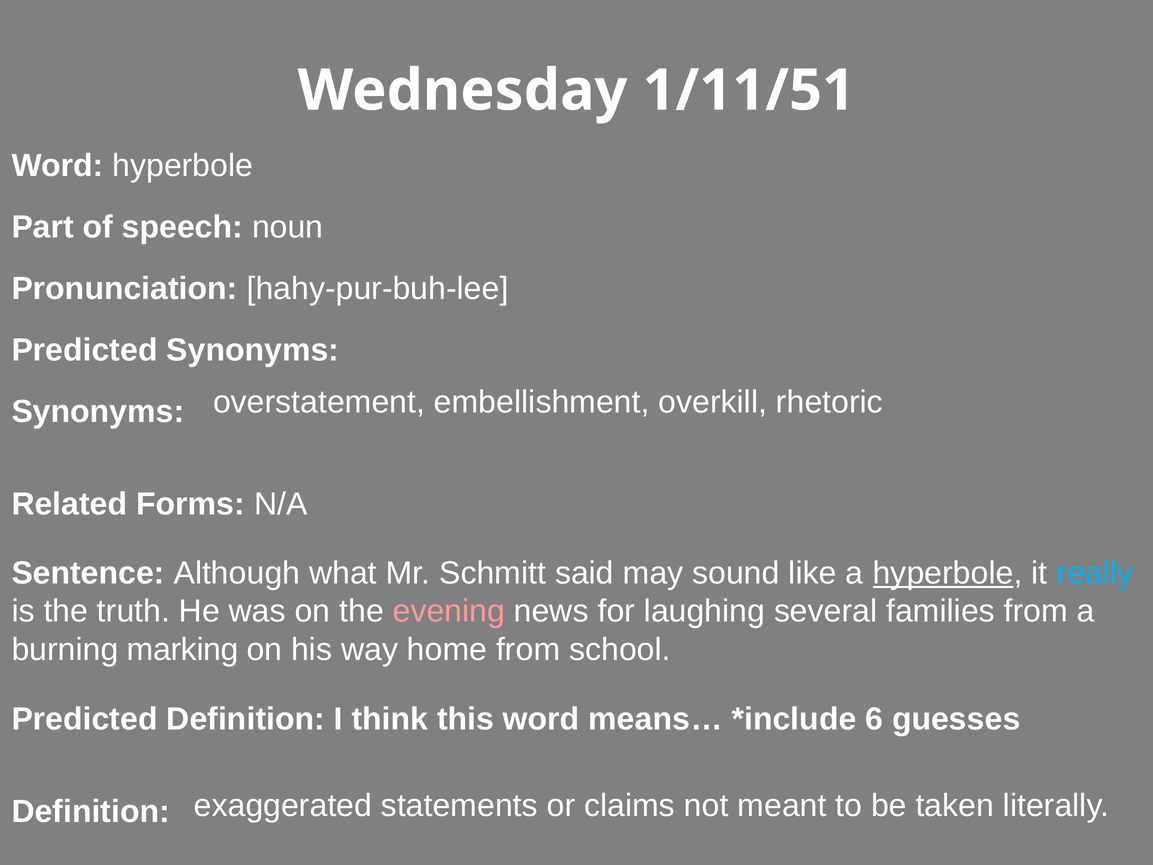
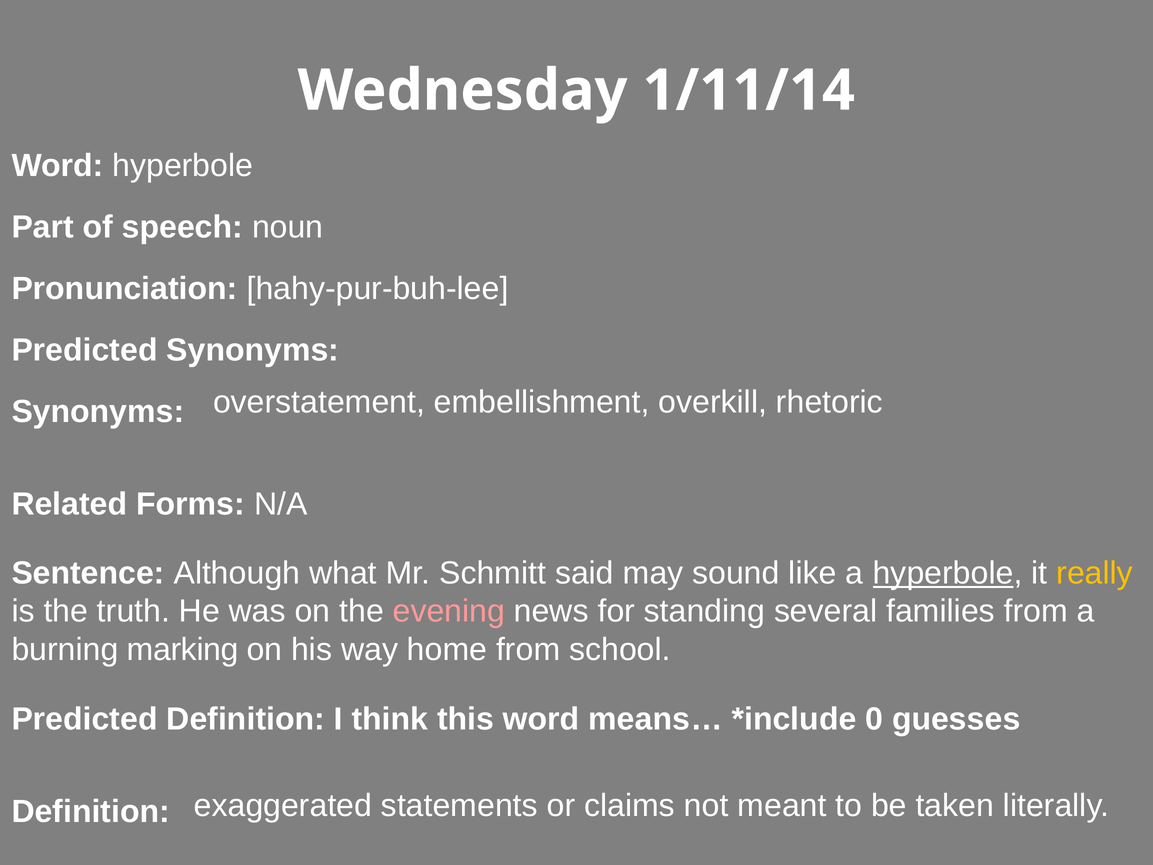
1/11/51: 1/11/51 -> 1/11/14 (749, 91)
really colour: light blue -> yellow (1095, 573)
laughing: laughing -> standing (704, 611)
6: 6 -> 0 (874, 719)
